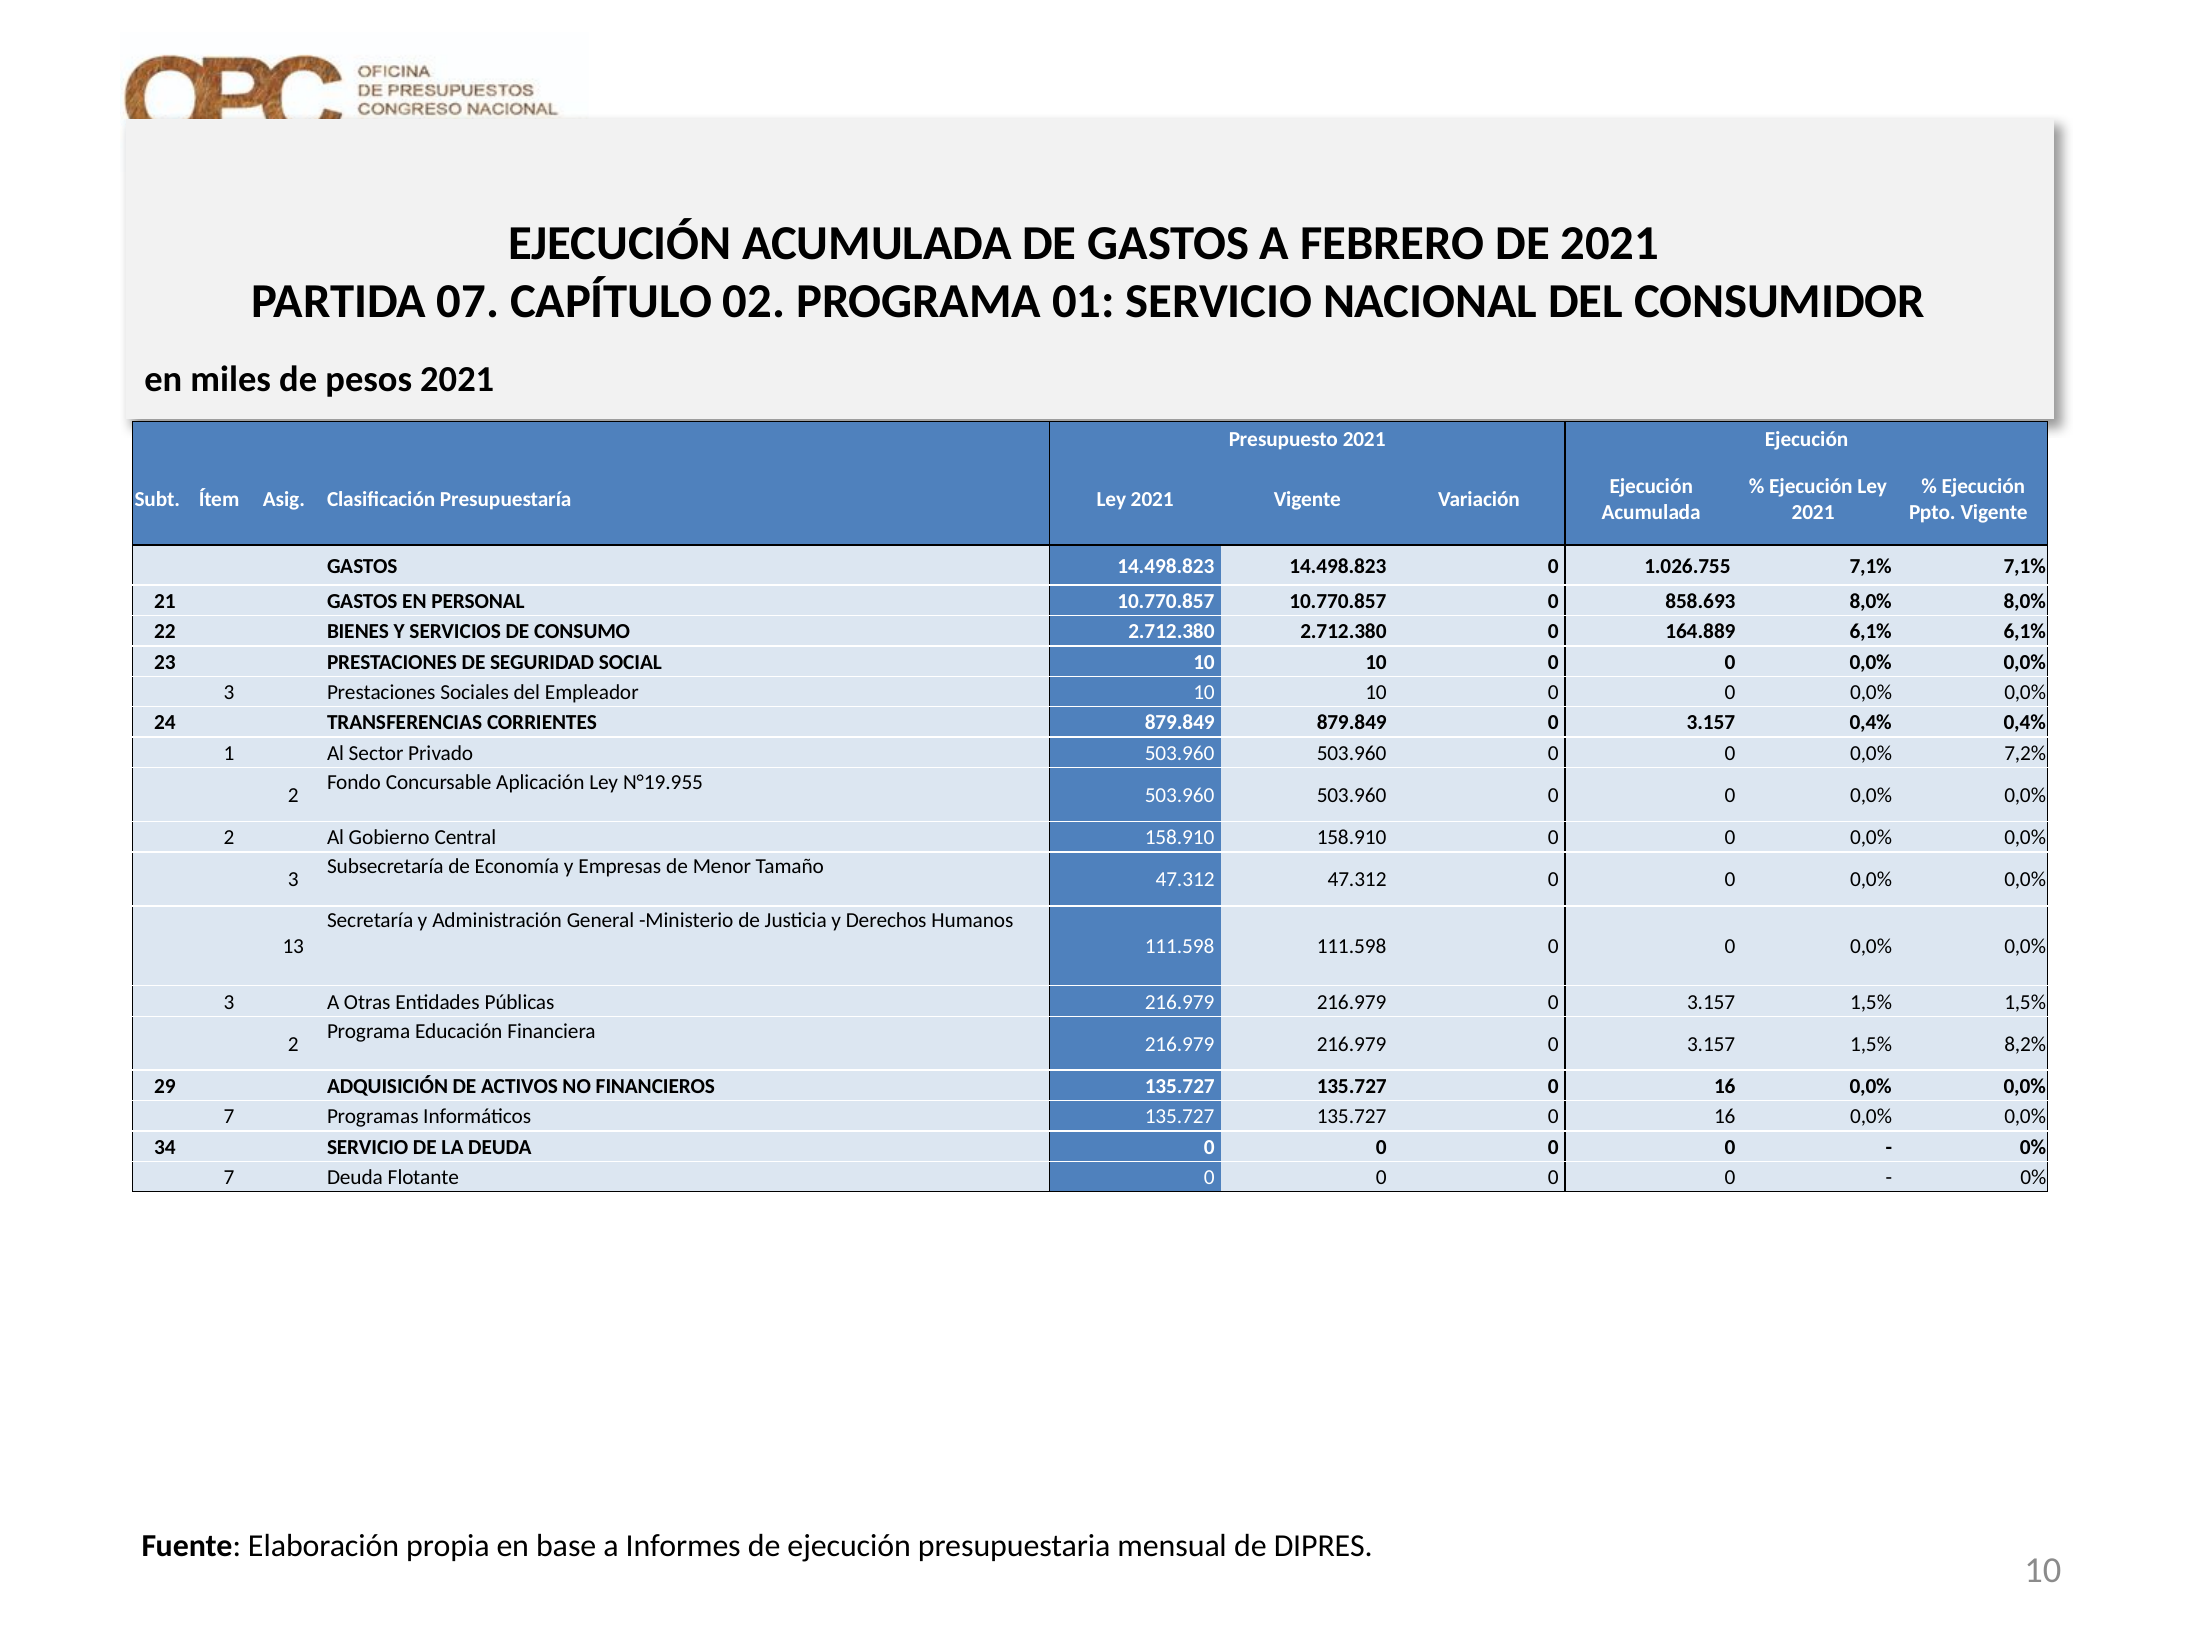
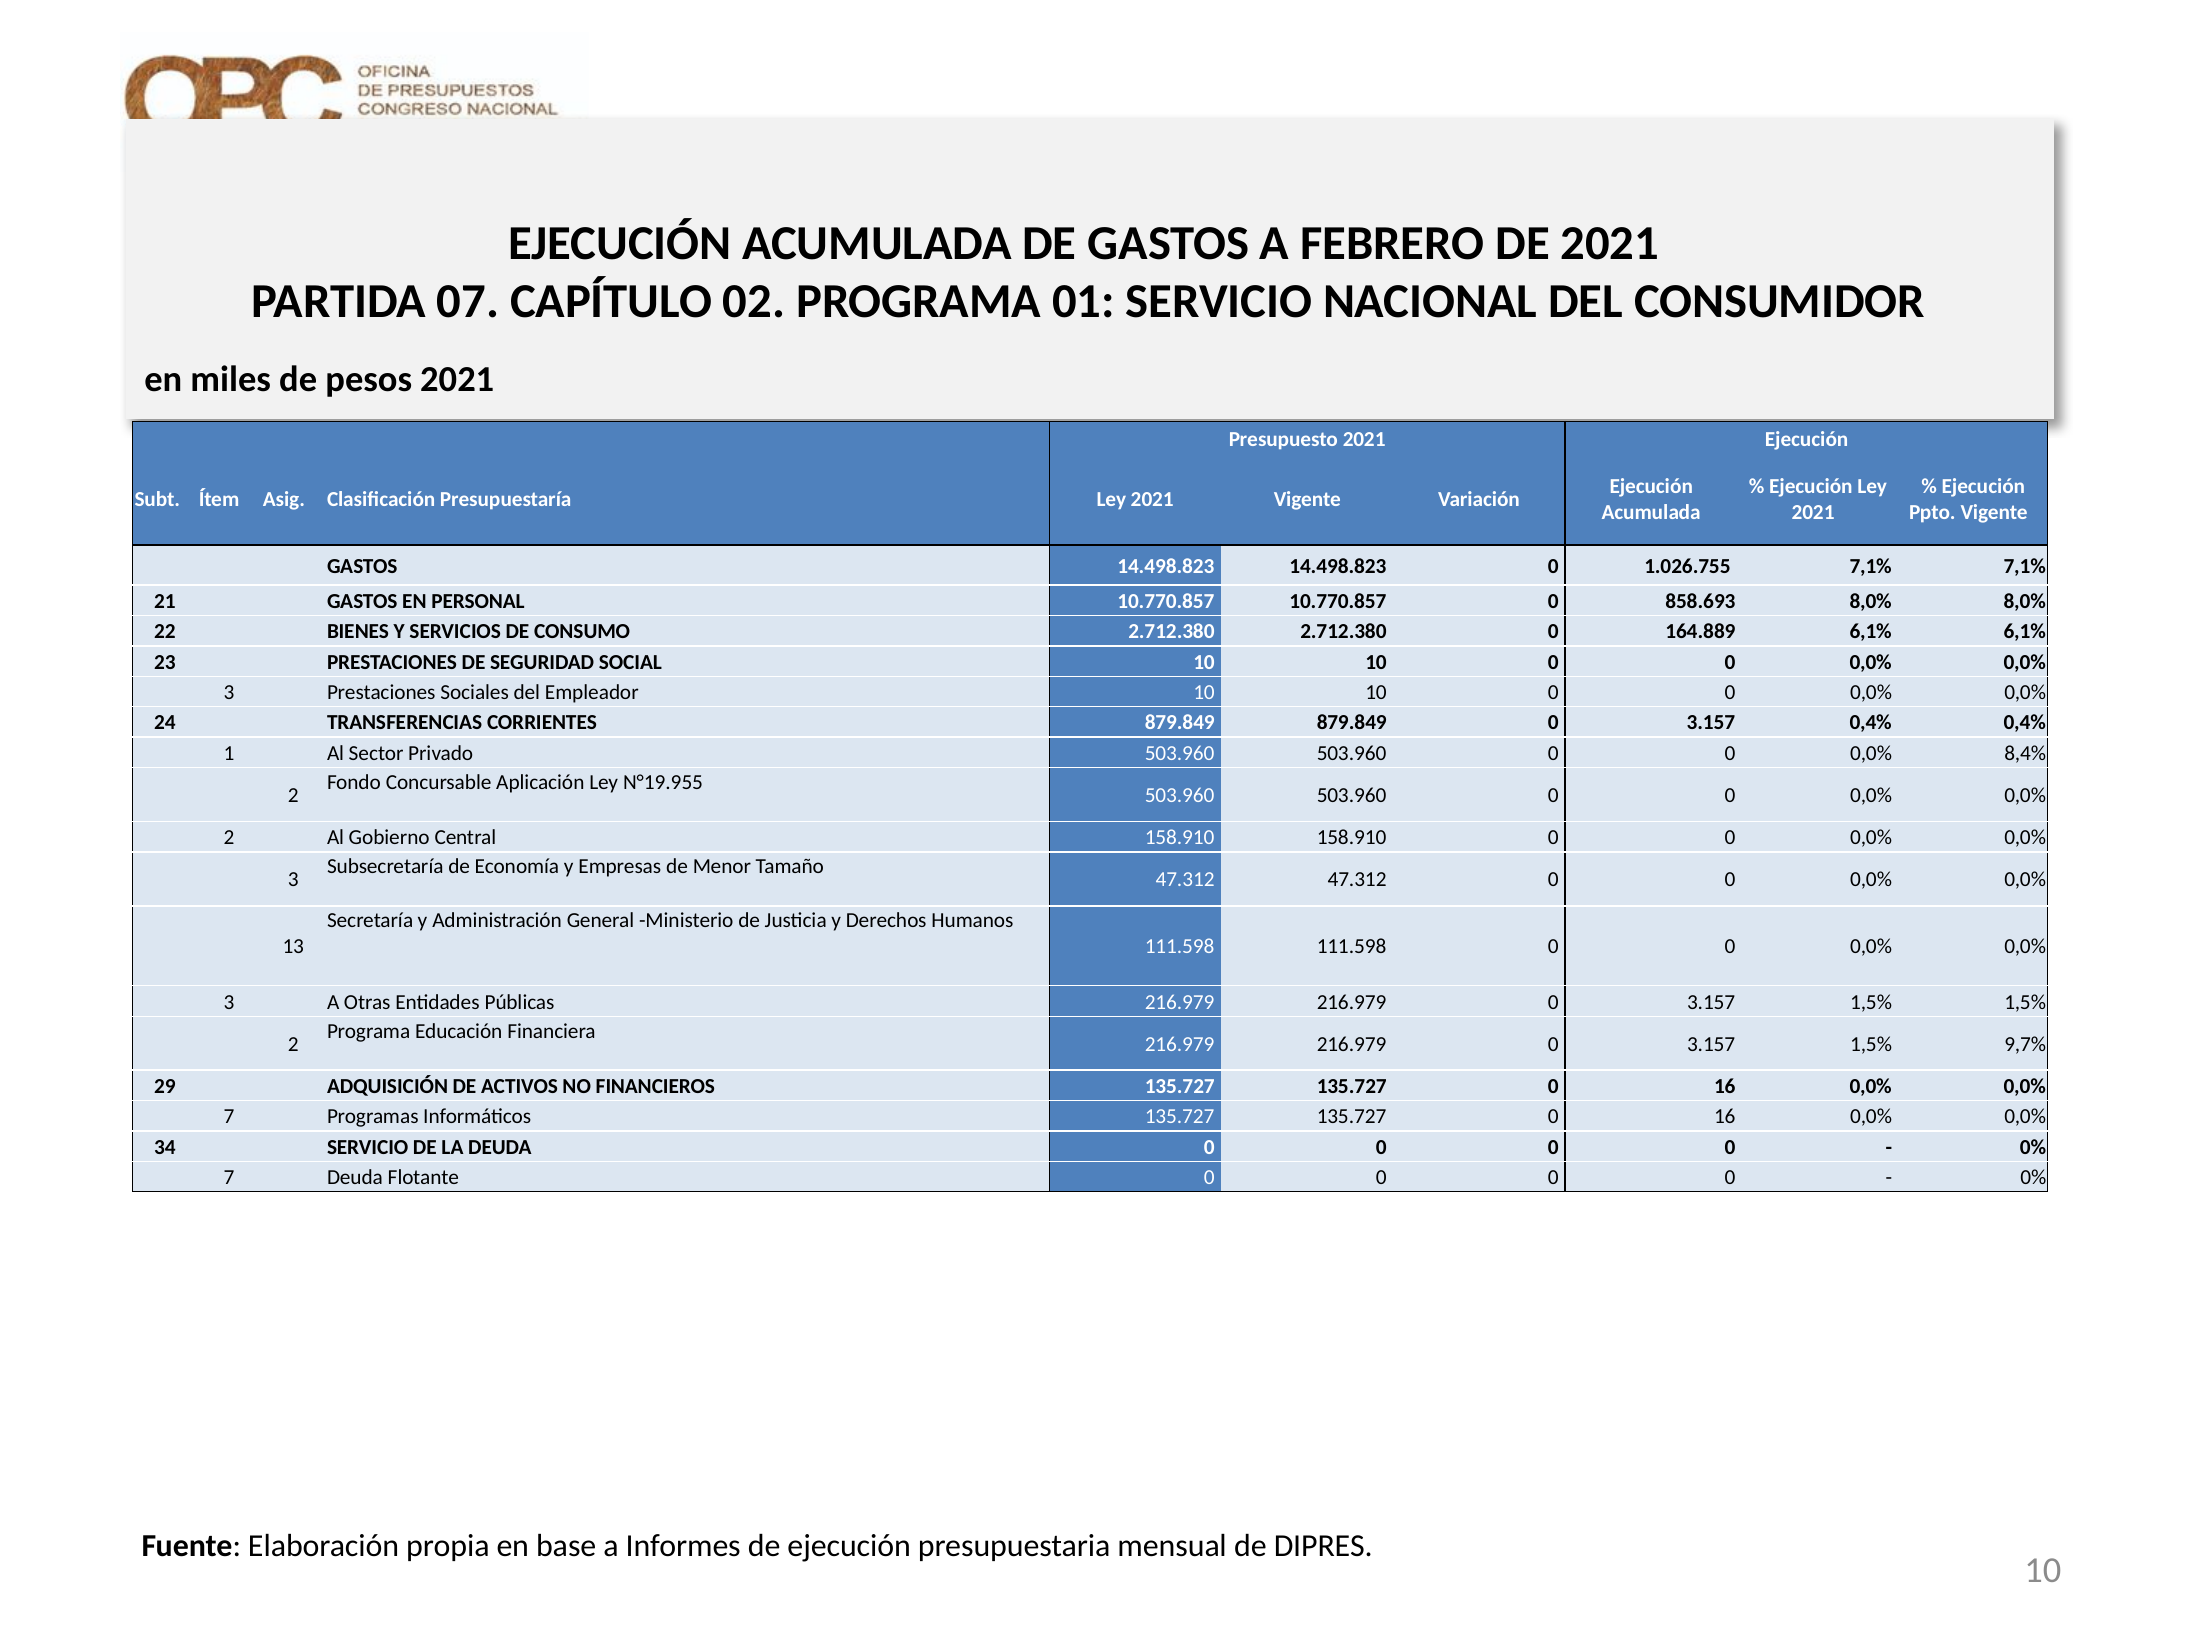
7,2%: 7,2% -> 8,4% (2025, 753)
8,2%: 8,2% -> 9,7% (2025, 1044)
